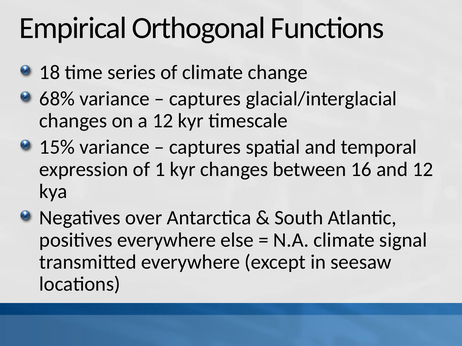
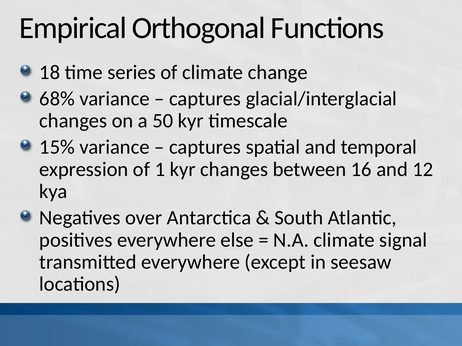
a 12: 12 -> 50 (163, 121)
